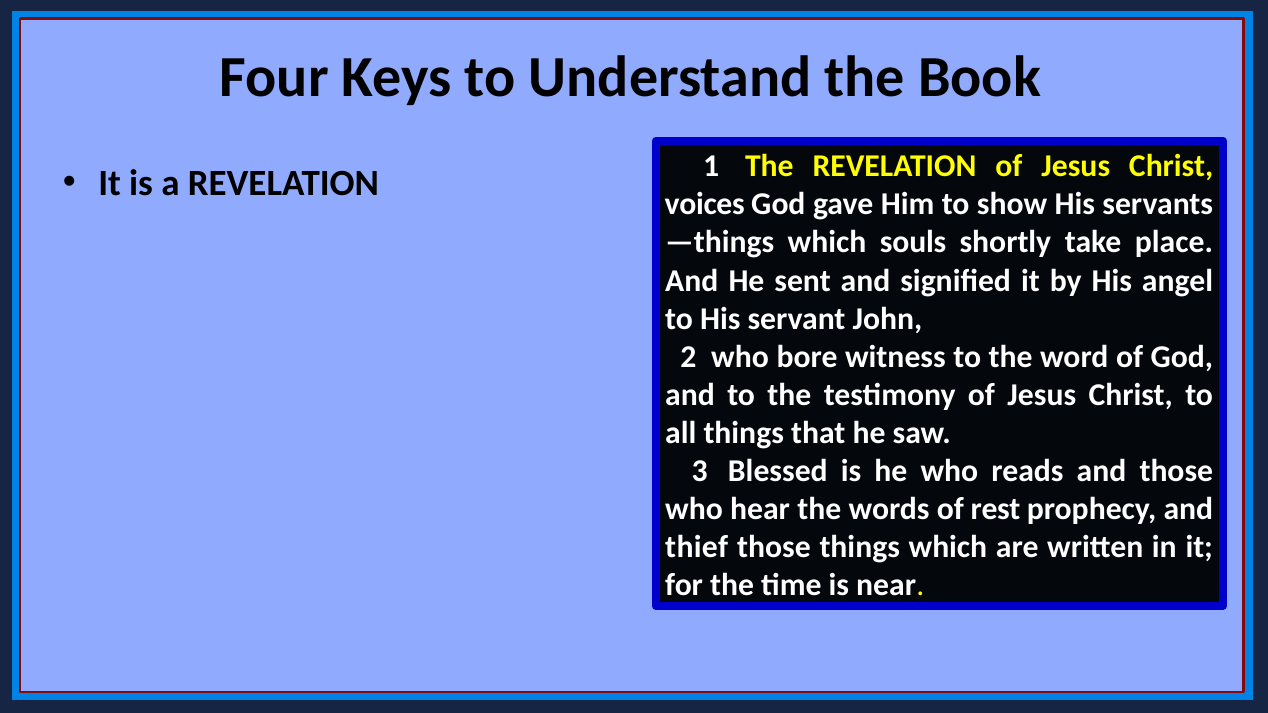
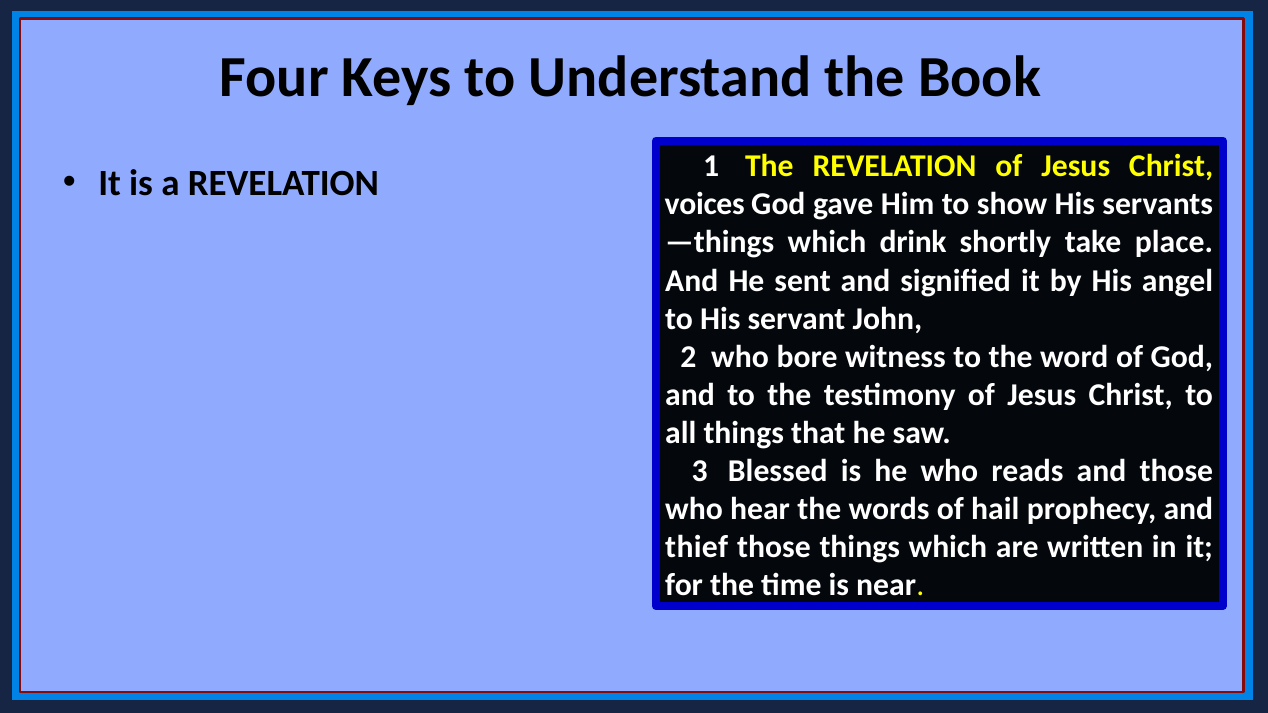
souls: souls -> drink (913, 243)
rest: rest -> hail (995, 509)
